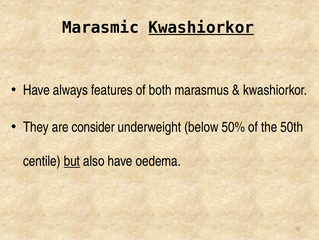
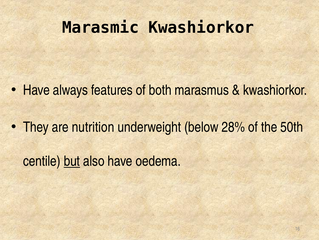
Kwashiorkor underline: present -> none (201, 28)
consider: consider -> nutrition (93, 127)
50%: 50% -> 28% (233, 127)
